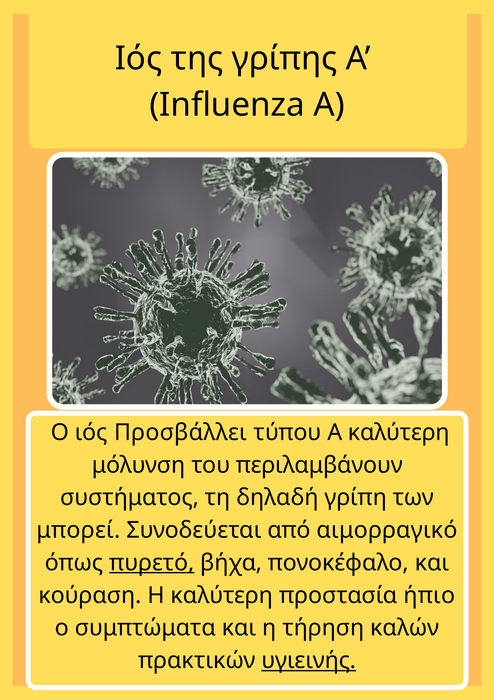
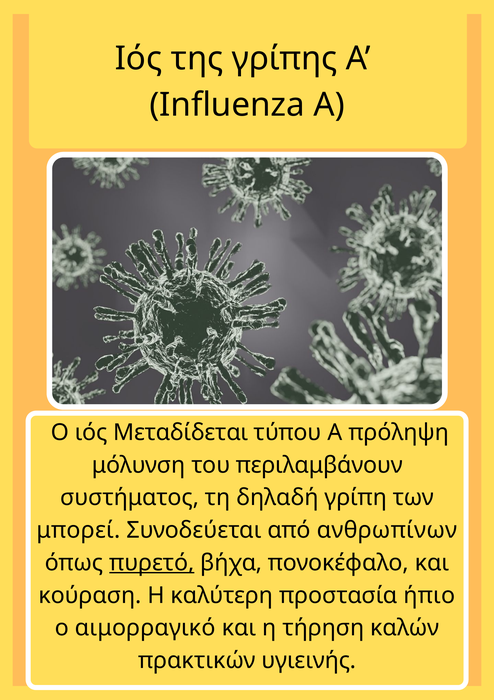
Προσβάλλει: Προσβάλλει -> Μεταδίδεται (181, 432)
Α καλύτερη: καλύτερη -> πρόληψη (399, 432)
αιμορραγικό: αιμορραγικό -> ανθρωπίνων (387, 529)
συμπτώματα: συμπτώματα -> αιμορραγικό (145, 627)
υγιεινής underline: present -> none (309, 660)
